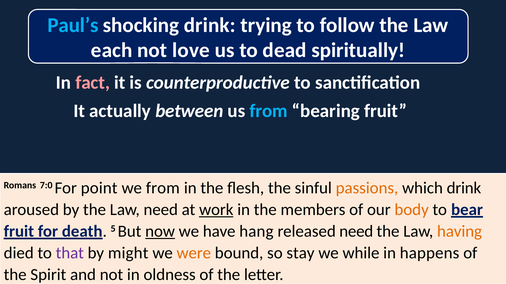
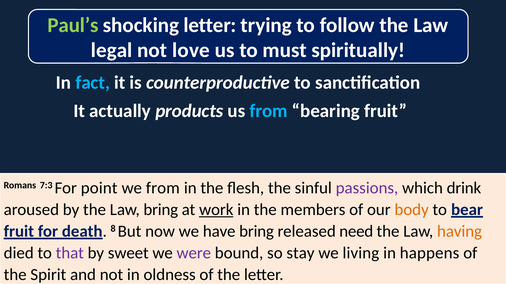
Paul’s colour: light blue -> light green (73, 25)
shocking drink: drink -> letter (210, 25)
each: each -> legal (112, 50)
dead: dead -> must (285, 50)
fact colour: pink -> light blue (93, 83)
between: between -> products (189, 111)
7:0: 7:0 -> 7:3 (46, 186)
passions colour: orange -> purple (367, 188)
Law need: need -> bring (161, 210)
5: 5 -> 8 (113, 229)
now underline: present -> none (160, 232)
have hang: hang -> bring (257, 232)
might: might -> sweet (128, 253)
were colour: orange -> purple (194, 253)
while: while -> living (361, 253)
